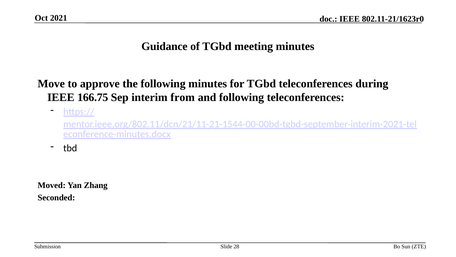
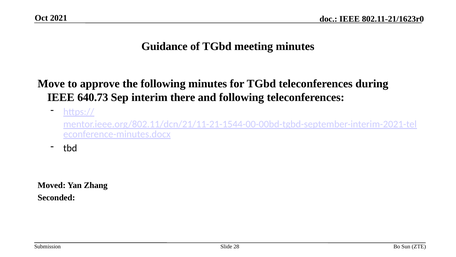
166.75: 166.75 -> 640.73 (93, 97)
from: from -> there (183, 97)
